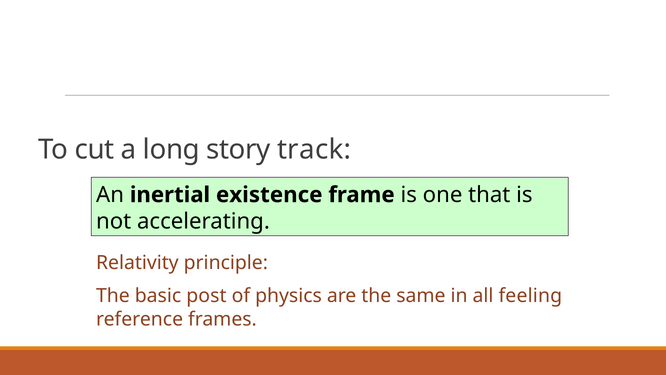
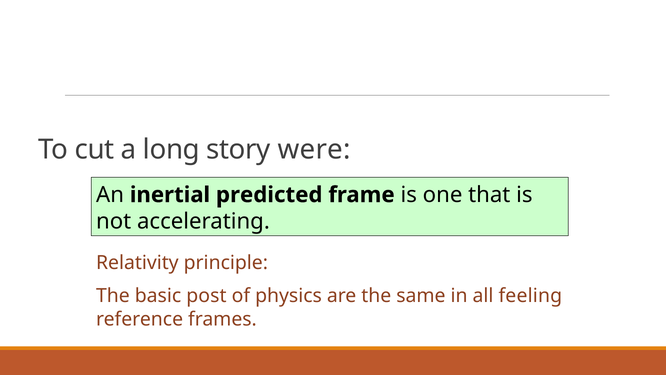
track: track -> were (314, 149)
existence: existence -> predicted (269, 195)
